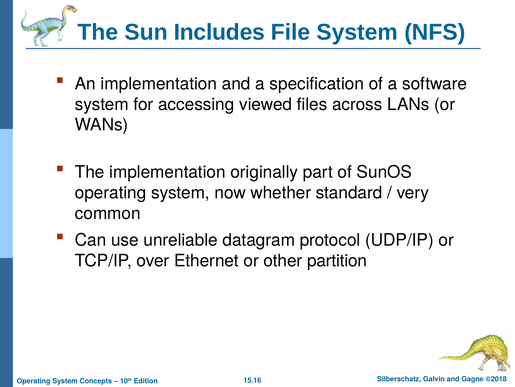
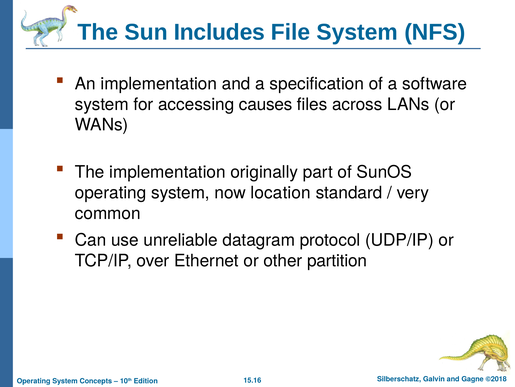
viewed: viewed -> causes (266, 104)
whether: whether -> location (281, 193)
